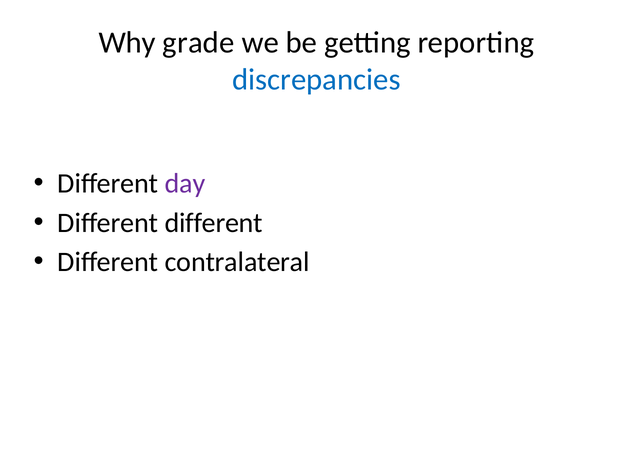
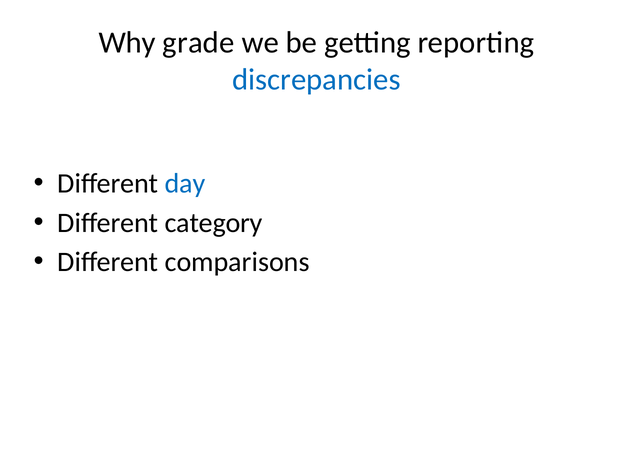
day colour: purple -> blue (185, 183)
Different different: different -> category (214, 223)
contralateral: contralateral -> comparisons (237, 262)
